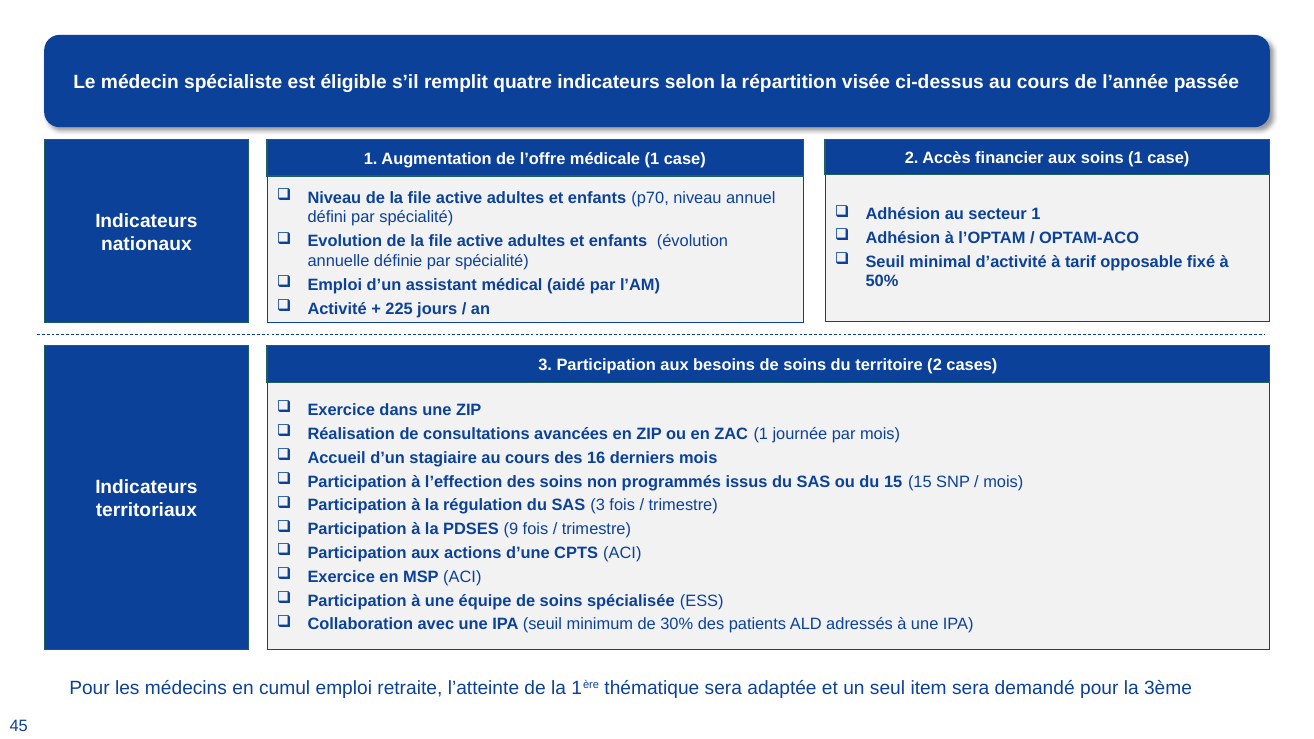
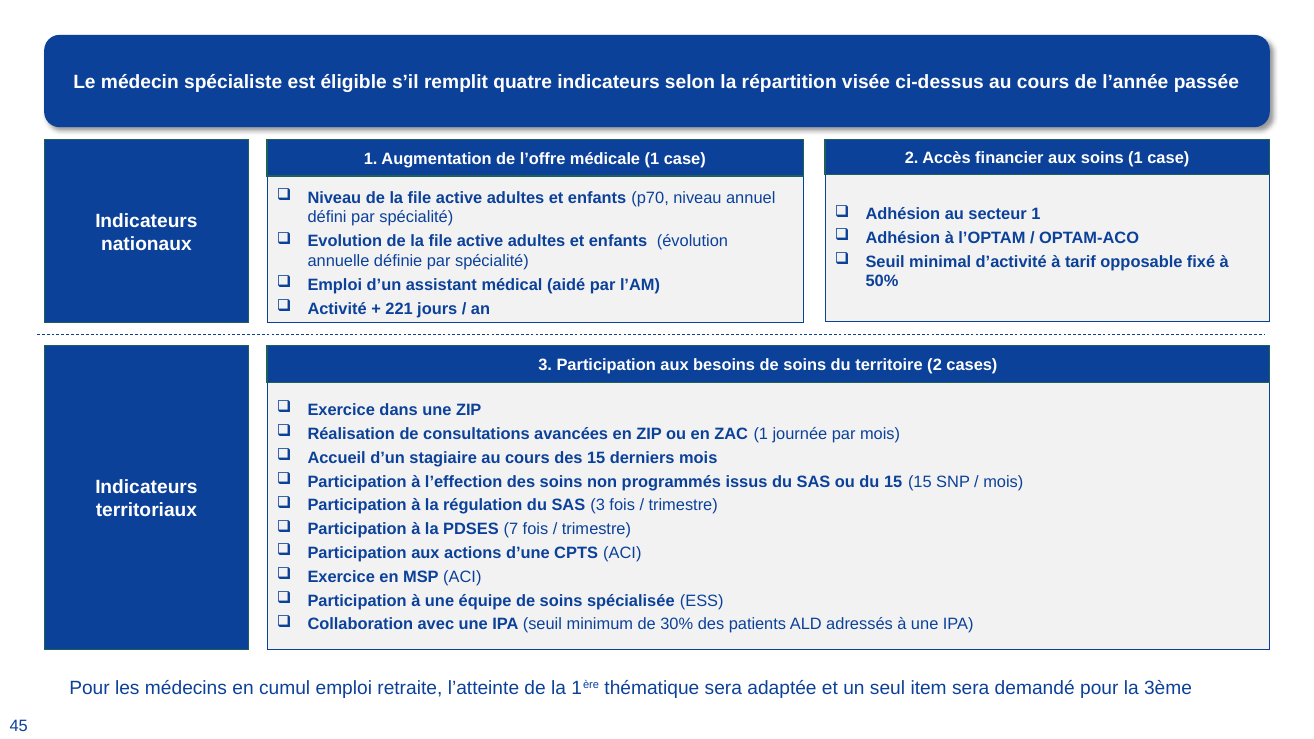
225: 225 -> 221 (399, 309)
des 16: 16 -> 15 (596, 458)
9: 9 -> 7 (511, 529)
